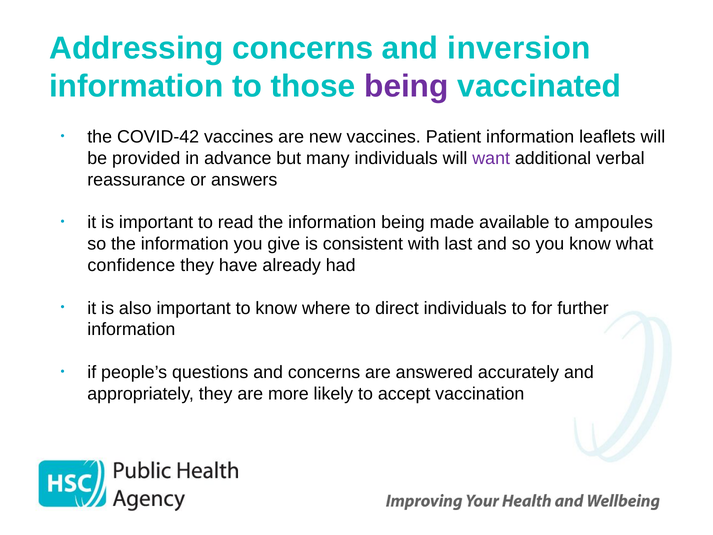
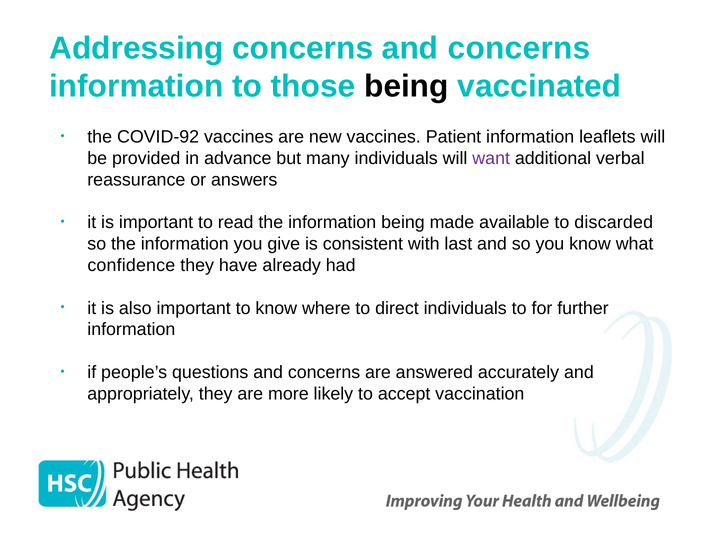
concerns and inversion: inversion -> concerns (519, 48)
being colour: purple -> black (406, 86)
COVID-42: COVID-42 -> COVID-92 (158, 137)
ampoules: ampoules -> discarded (614, 222)
